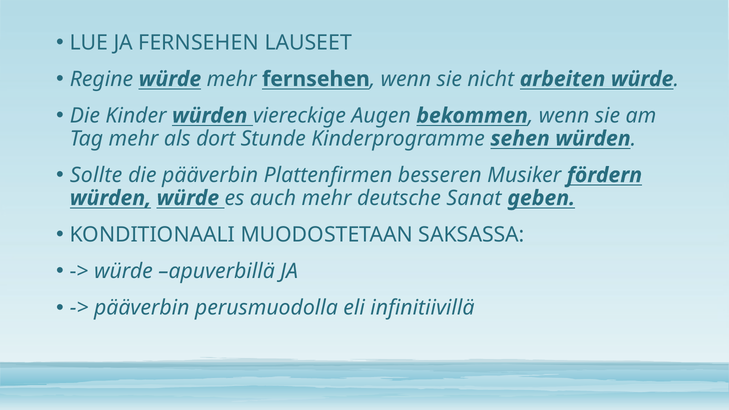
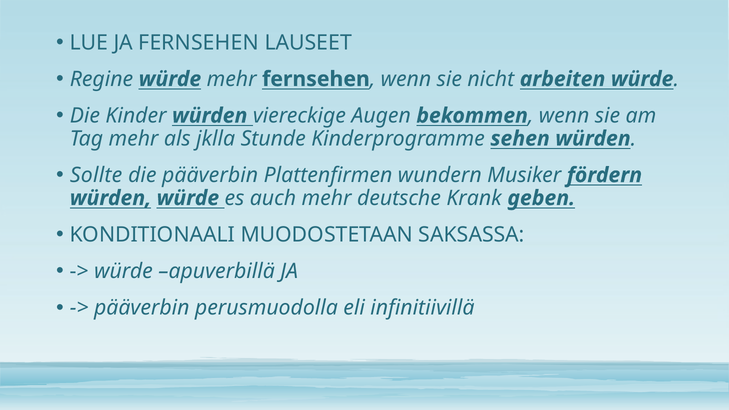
dort: dort -> jklla (216, 139)
besseren: besseren -> wundern (440, 175)
Sanat: Sanat -> Krank (474, 198)
